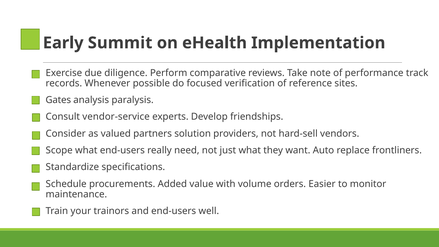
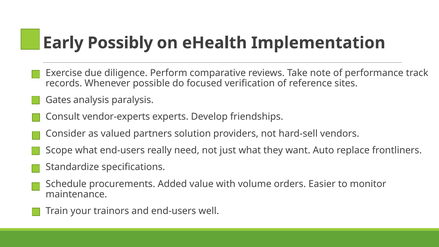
Summit: Summit -> Possibly (120, 43)
vendor-service: vendor-service -> vendor-experts (116, 117)
